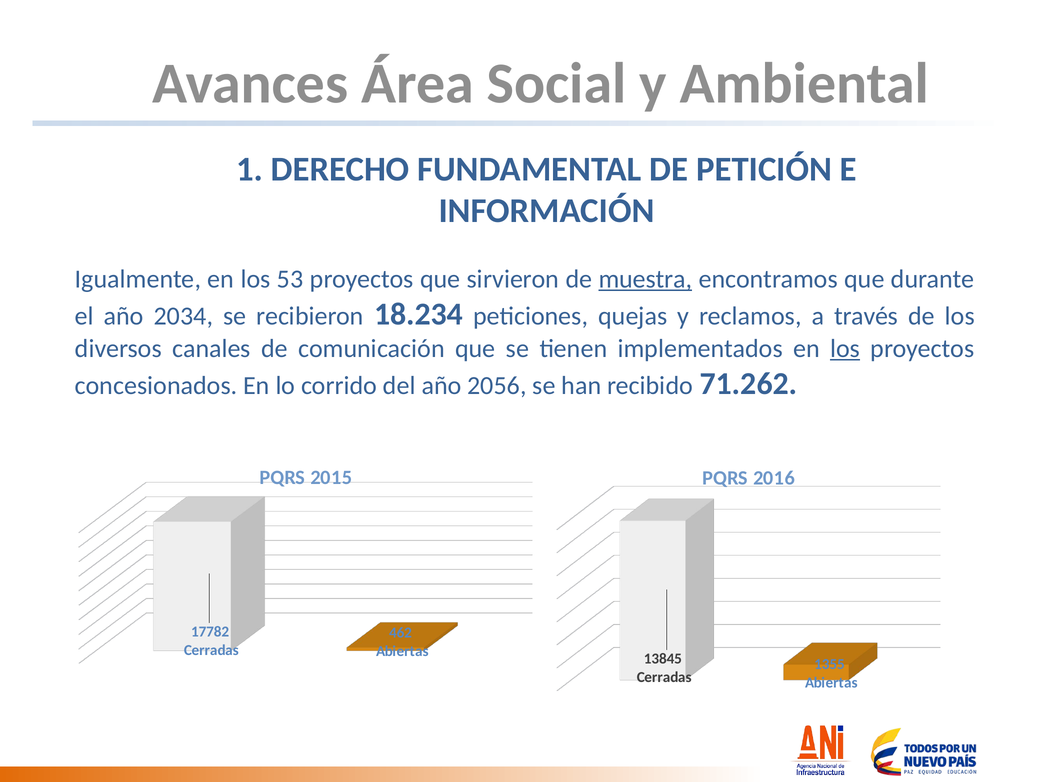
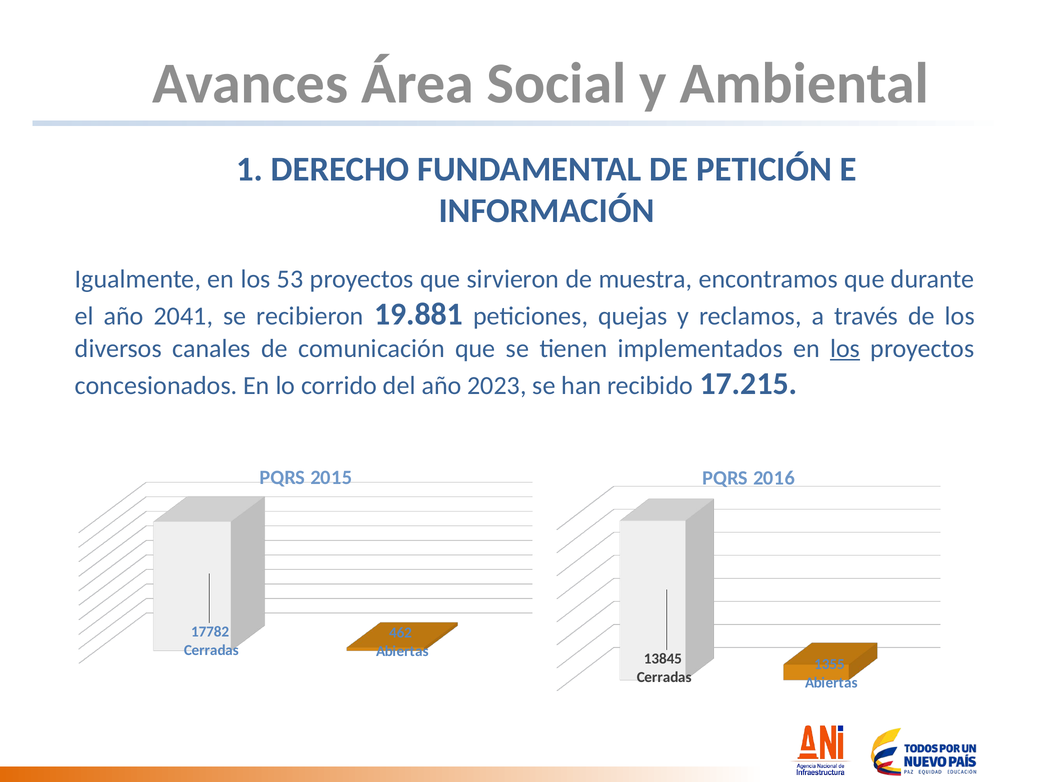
muestra underline: present -> none (645, 279)
2034: 2034 -> 2041 (183, 316)
18.234: 18.234 -> 19.881 (419, 314)
2056: 2056 -> 2023 (497, 386)
71.262: 71.262 -> 17.215 (748, 384)
